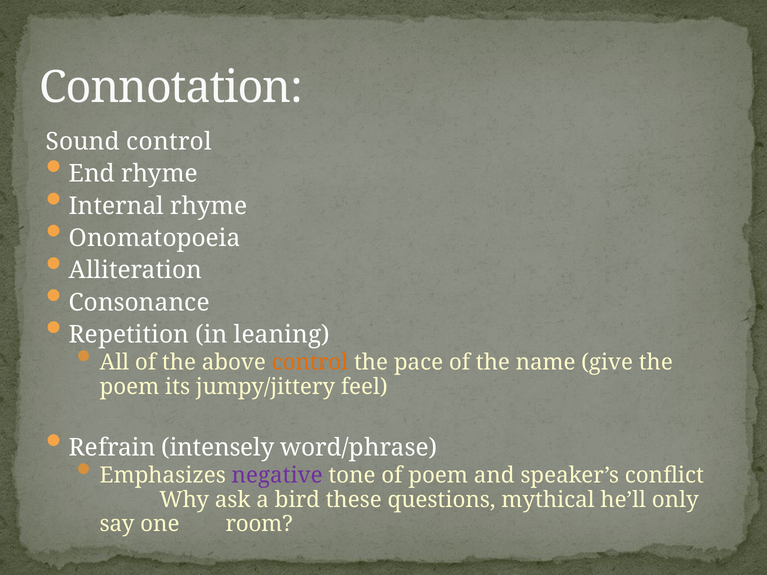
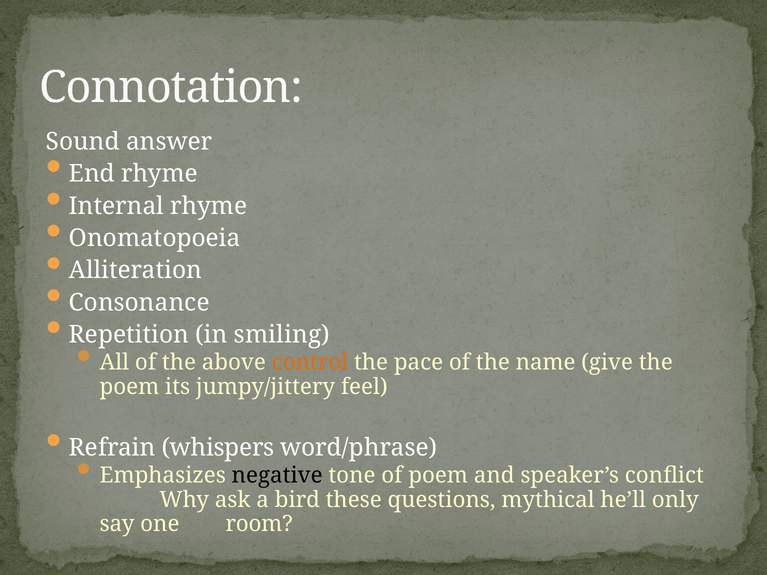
Sound control: control -> answer (169, 142)
leaning: leaning -> smiling (282, 335)
intensely: intensely -> whispers (218, 448)
negative colour: purple -> black (277, 476)
